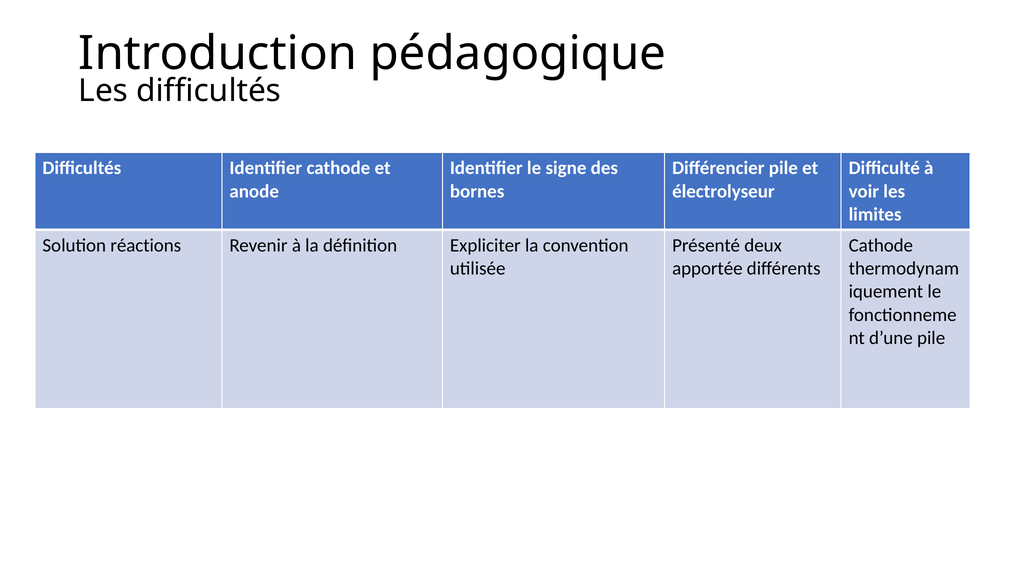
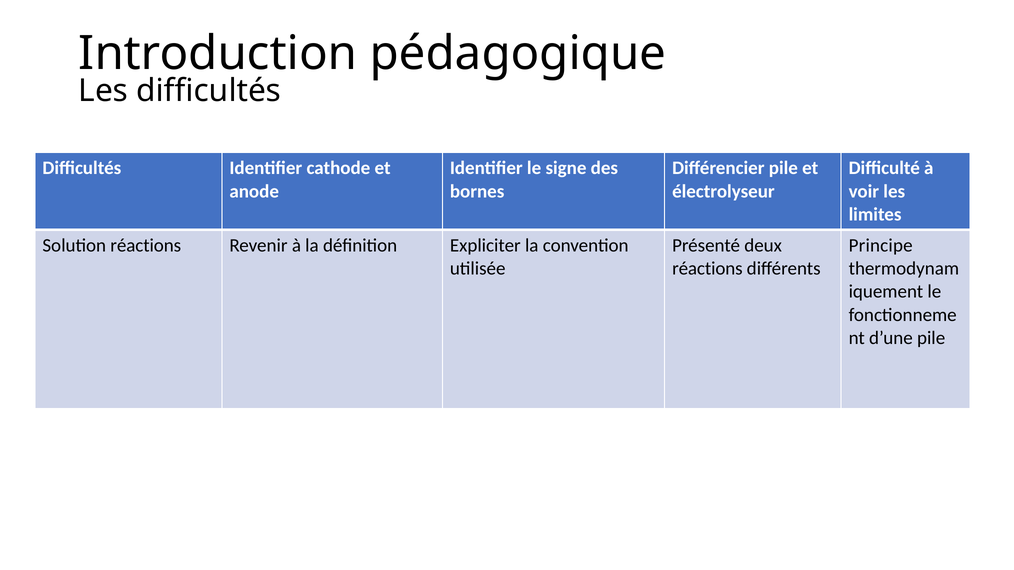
Cathode: Cathode -> Principe (881, 245)
apportée: apportée -> réactions (707, 269)
